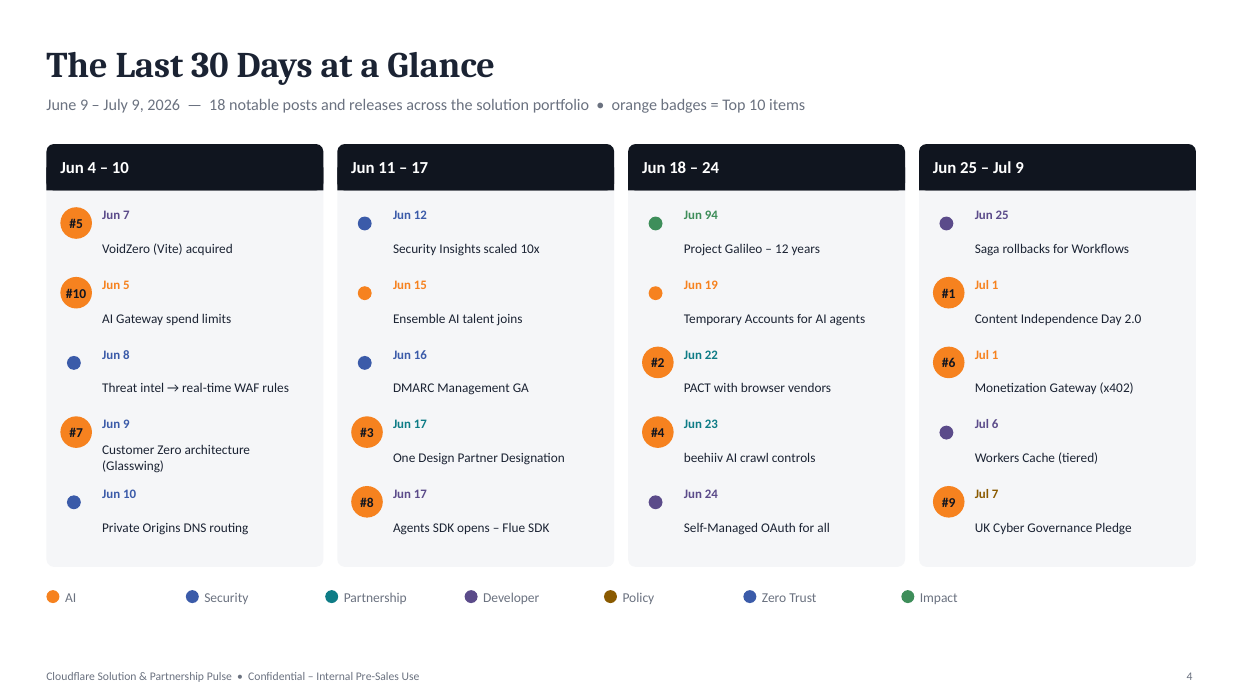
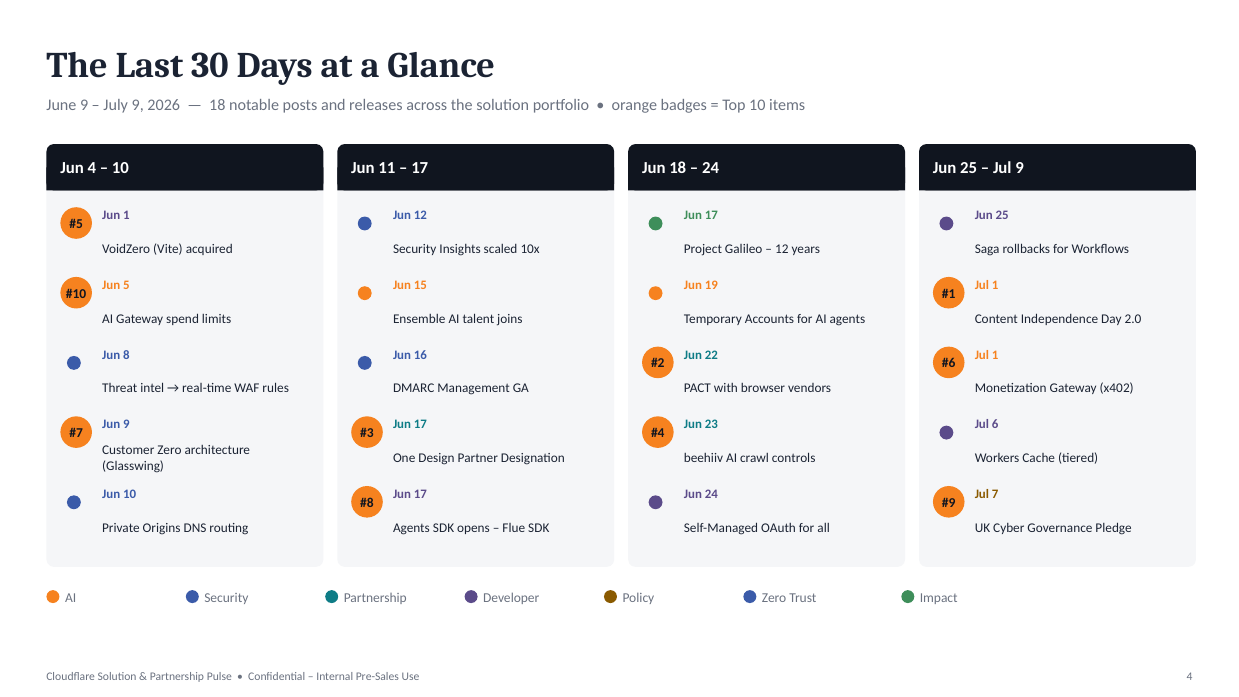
Jun 7: 7 -> 1 (126, 216)
94: 94 -> 17 (711, 216)
